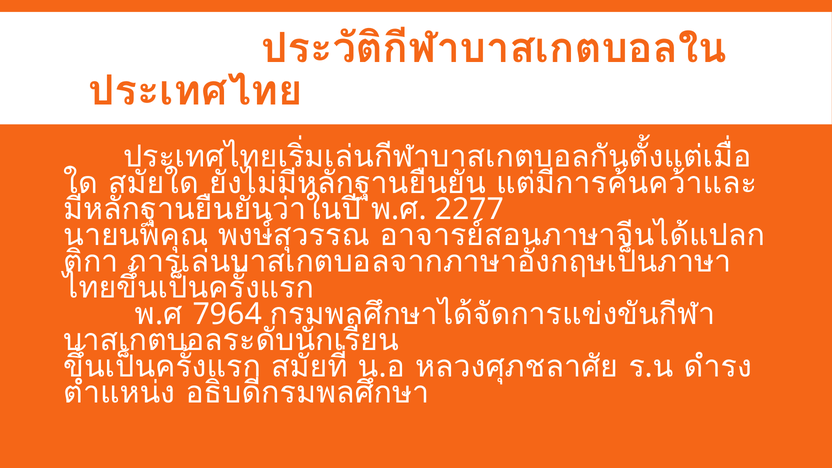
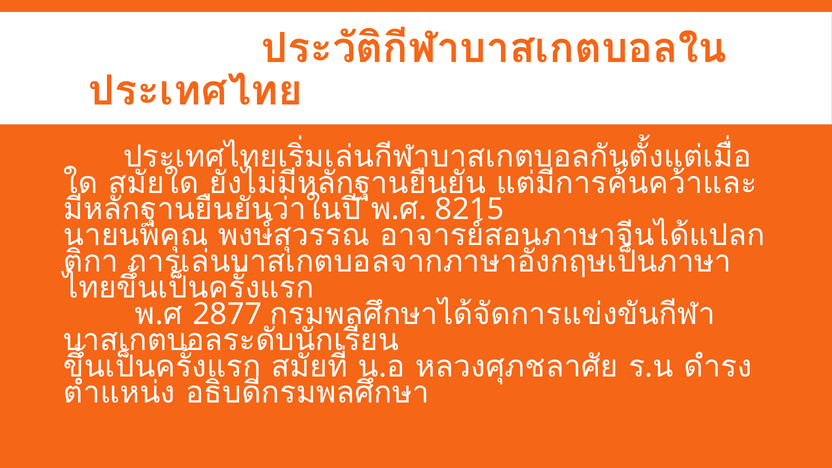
2277: 2277 -> 8215 (469, 209)
7964: 7964 -> 2877 (227, 314)
